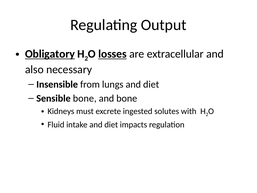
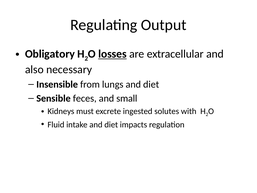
Obligatory underline: present -> none (50, 54)
Sensible bone: bone -> feces (85, 98)
and bone: bone -> small (127, 98)
